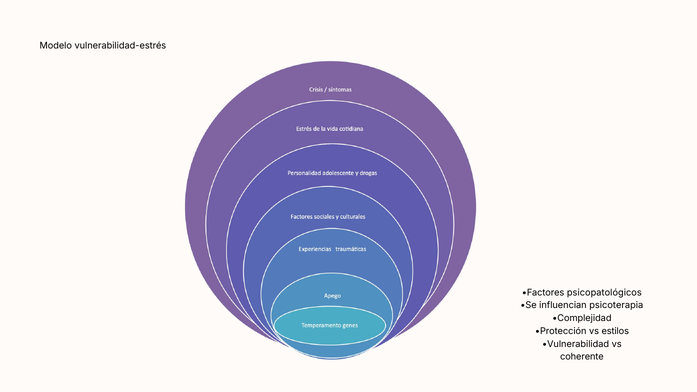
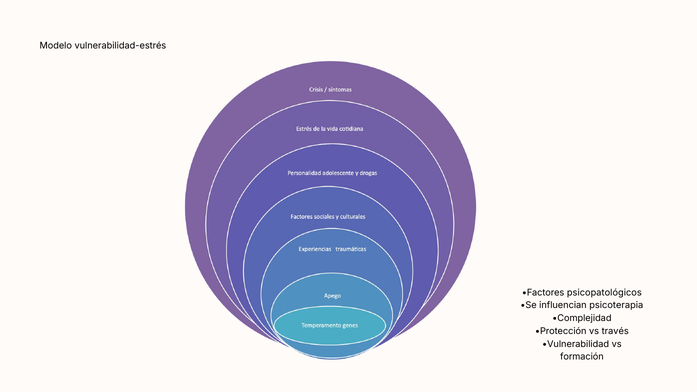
estilos: estilos -> través (615, 331)
coherente: coherente -> formación (582, 357)
